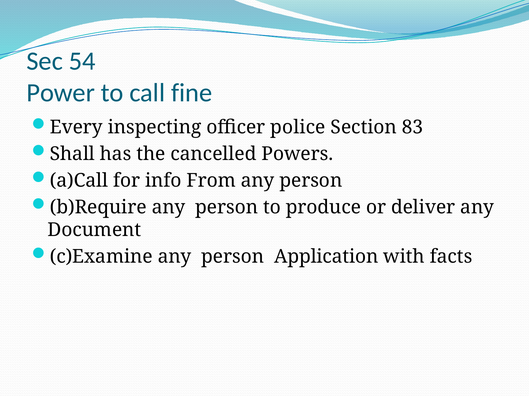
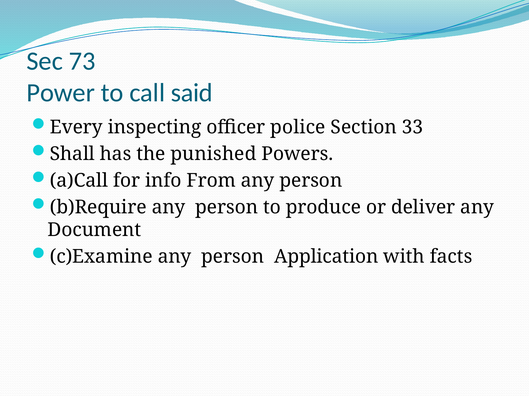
54: 54 -> 73 (82, 61)
fine: fine -> said (192, 93)
83: 83 -> 33 (413, 127)
cancelled: cancelled -> punished (213, 154)
